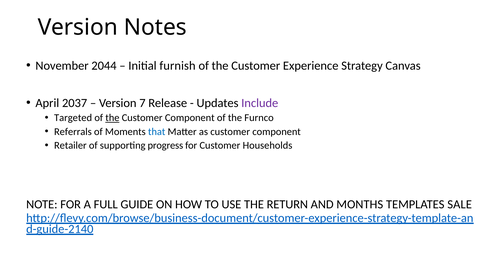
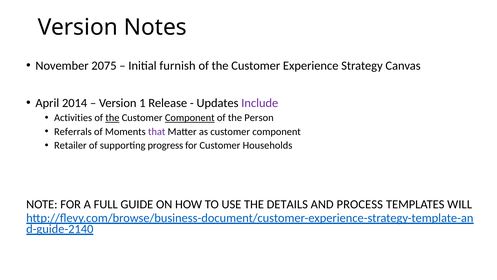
2044: 2044 -> 2075 (104, 66)
2037: 2037 -> 2014 (75, 103)
7: 7 -> 1 (142, 103)
Targeted: Targeted -> Activities (73, 118)
Component underline: none -> present (190, 118)
Furnco: Furnco -> Person (259, 118)
that colour: blue -> purple (157, 131)
RETURN: RETURN -> DETAILS (287, 204)
MONTHS: MONTHS -> PROCESS (360, 204)
SALE: SALE -> WILL (460, 204)
